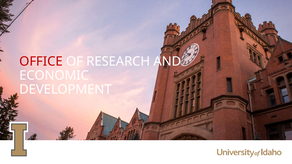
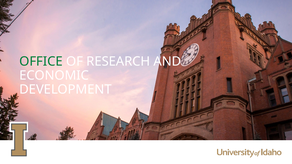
OFFICE colour: red -> green (41, 62)
